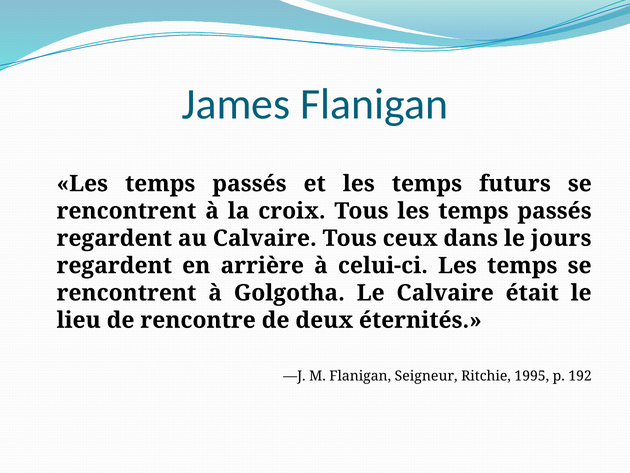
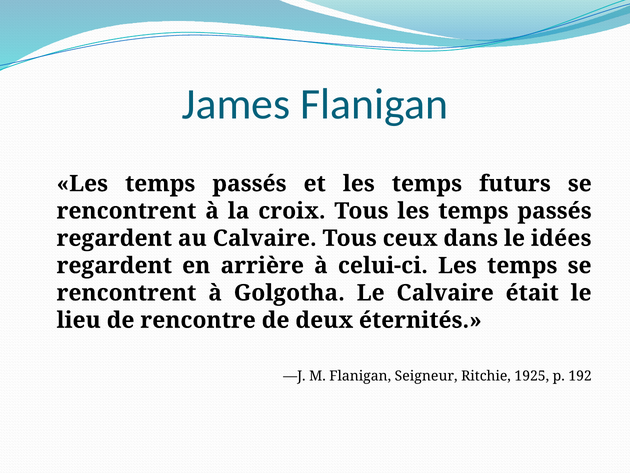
jours: jours -> idées (561, 238)
1995: 1995 -> 1925 (532, 376)
